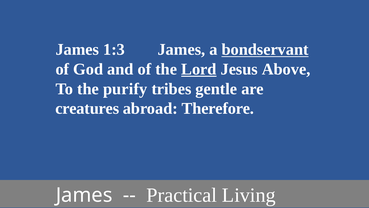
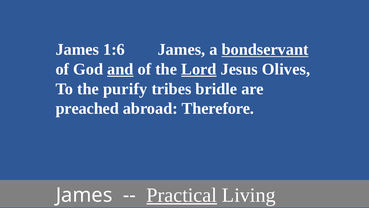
1:3: 1:3 -> 1:6 (114, 49)
and underline: none -> present (120, 69)
Above: Above -> Olives (286, 69)
gentle: gentle -> bridle (216, 89)
creatures: creatures -> preached (87, 108)
Practical underline: none -> present (182, 195)
